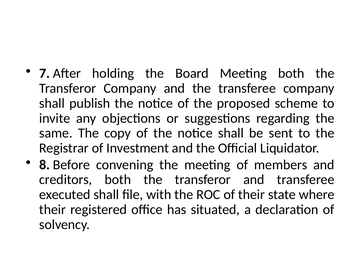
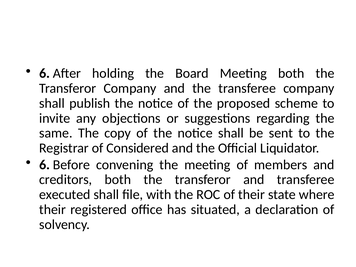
7: 7 -> 6 (45, 73)
Investment: Investment -> Considered (138, 148)
8: 8 -> 6 (45, 165)
